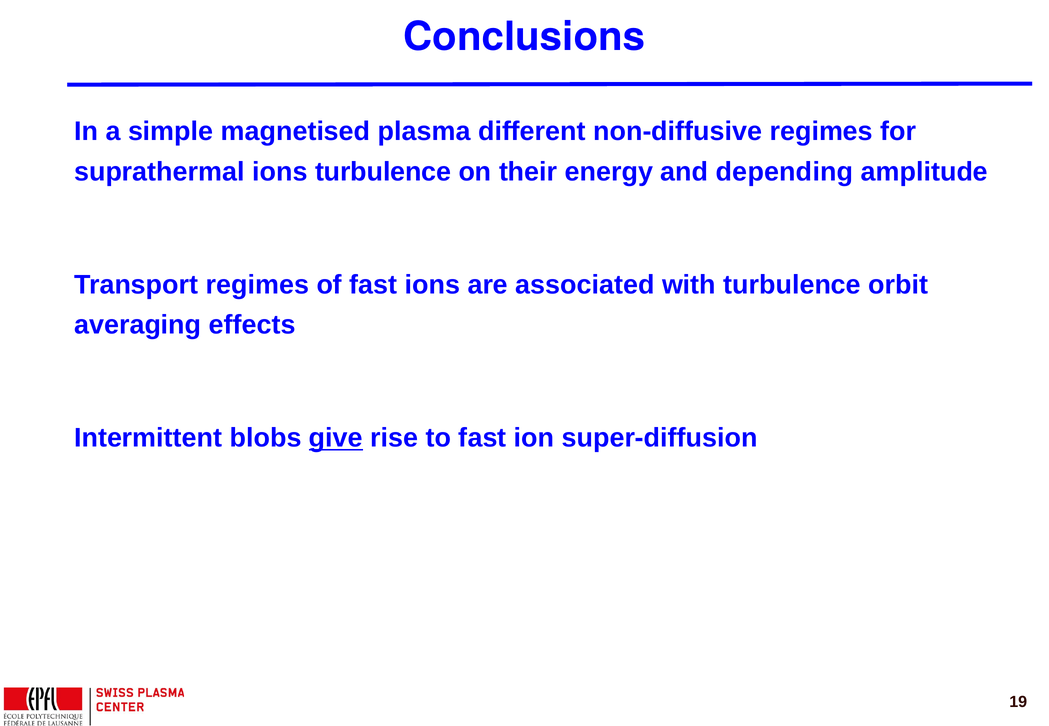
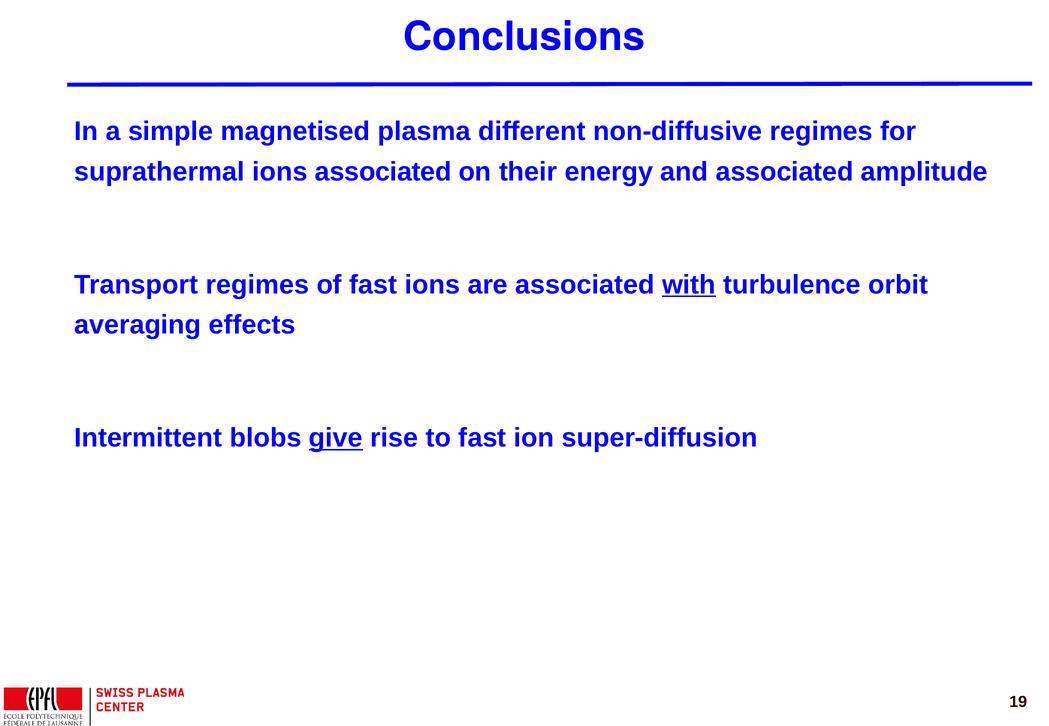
ions turbulence: turbulence -> associated (383, 172)
and depending: depending -> associated (785, 172)
with underline: none -> present (689, 285)
